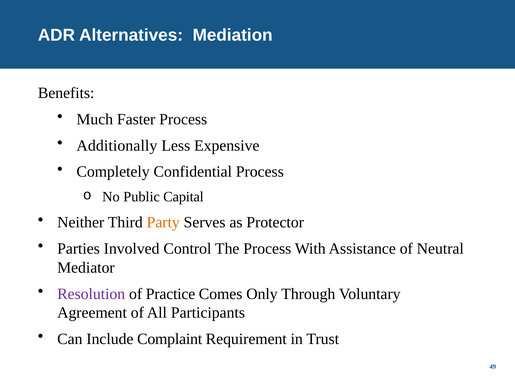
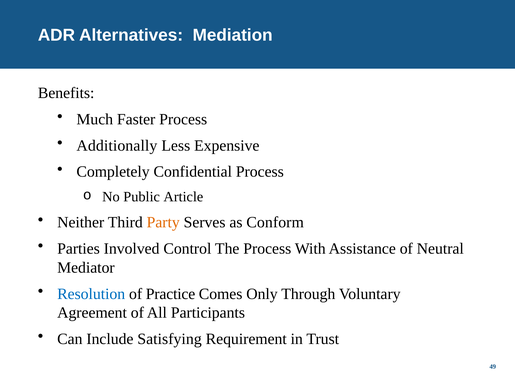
Capital: Capital -> Article (183, 197)
Protector: Protector -> Conform (275, 223)
Resolution colour: purple -> blue (91, 294)
Complaint: Complaint -> Satisfying (170, 339)
